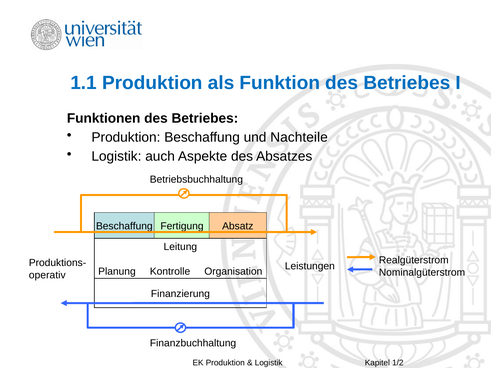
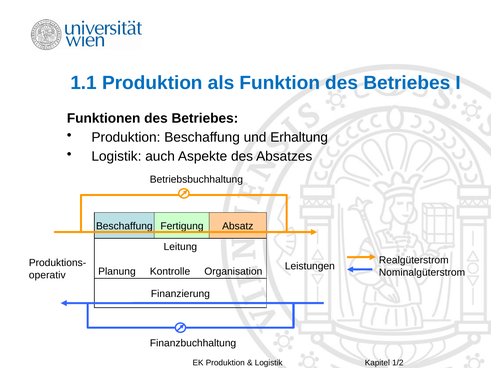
Nachteile: Nachteile -> Erhaltung (299, 137)
